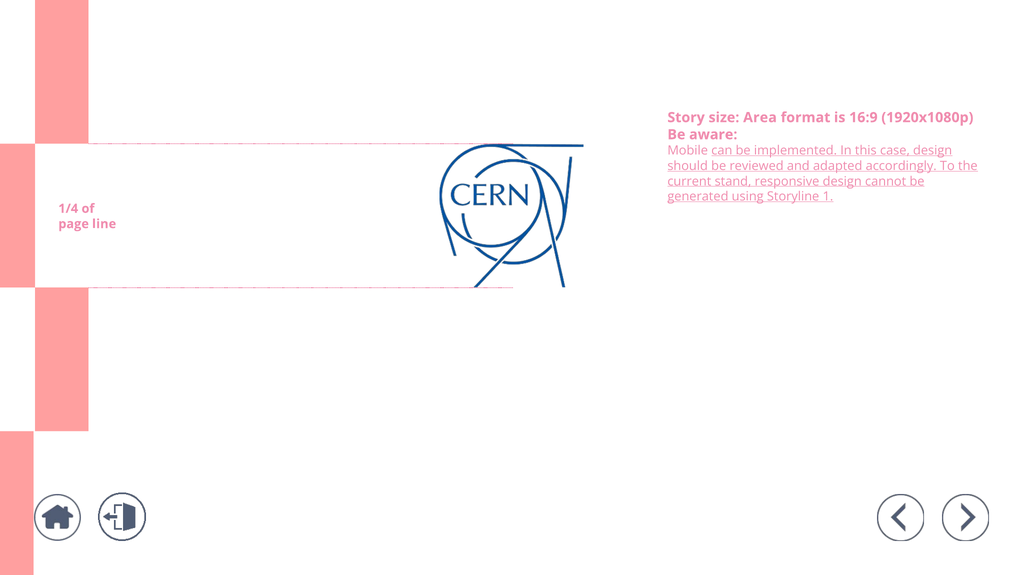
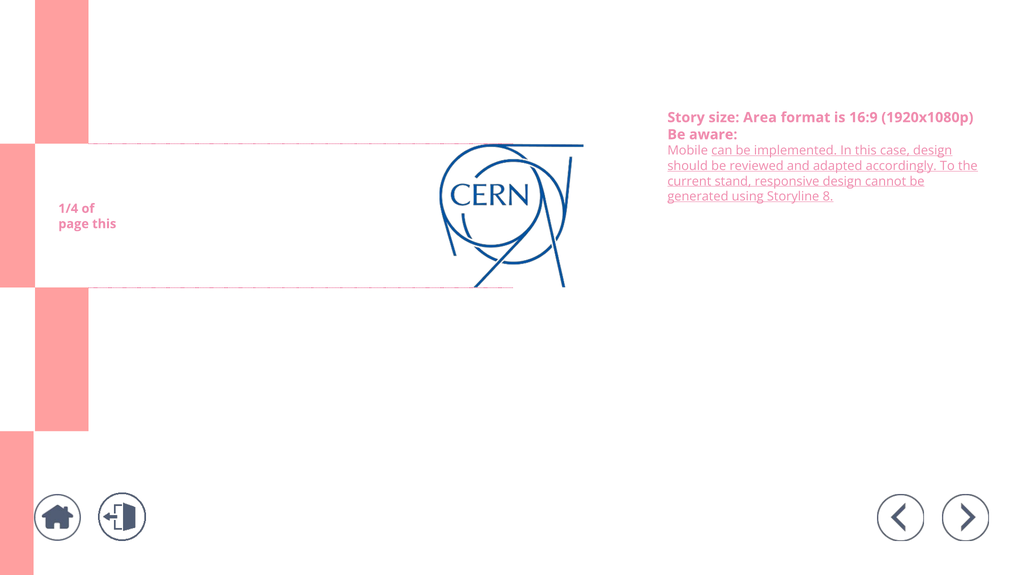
1: 1 -> 8 (828, 197)
page line: line -> this (104, 224)
